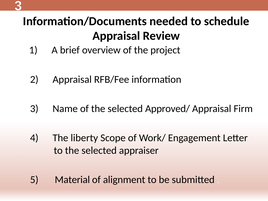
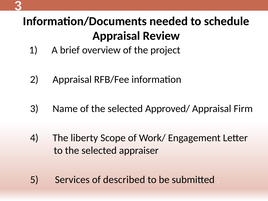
Material: Material -> Services (72, 180)
alignment: alignment -> described (124, 180)
